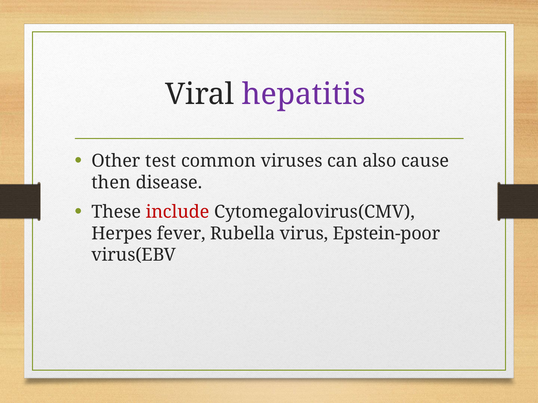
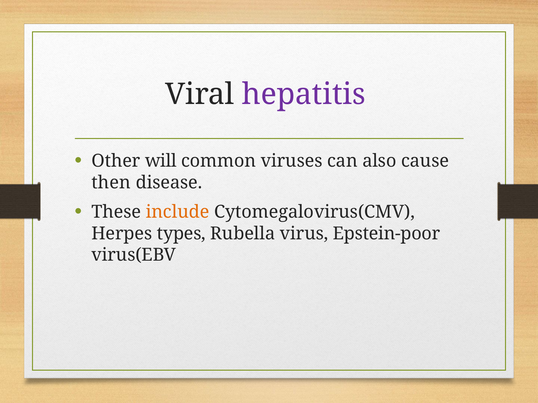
test: test -> will (161, 161)
include colour: red -> orange (178, 212)
fever: fever -> types (181, 234)
